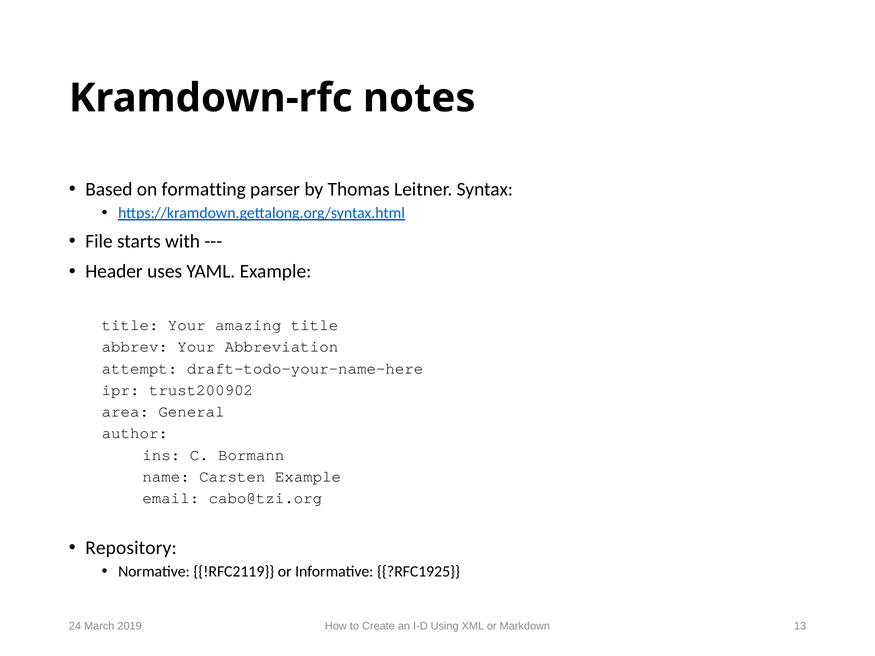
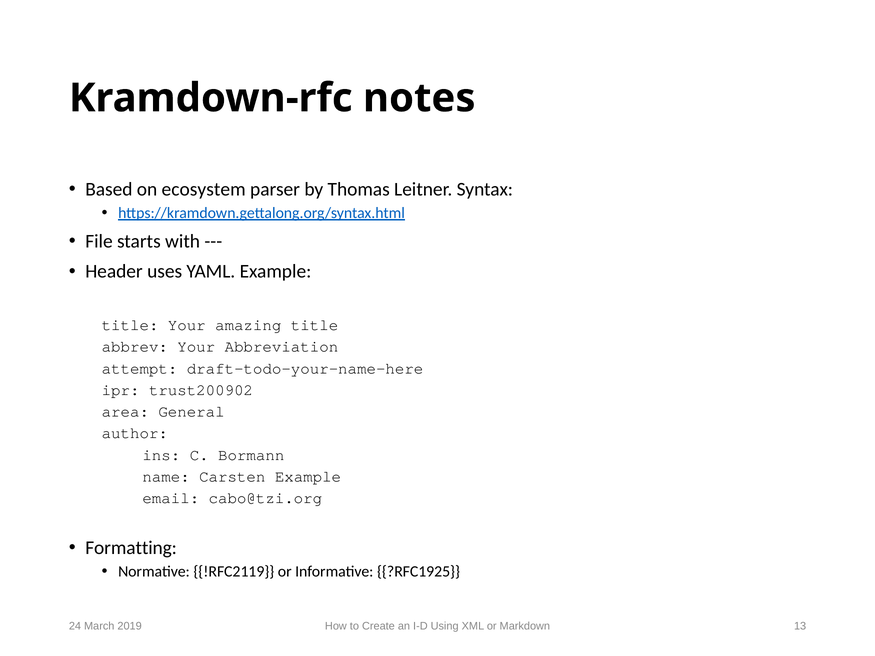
formatting: formatting -> ecosystem (204, 189)
Repository: Repository -> Formatting (131, 548)
